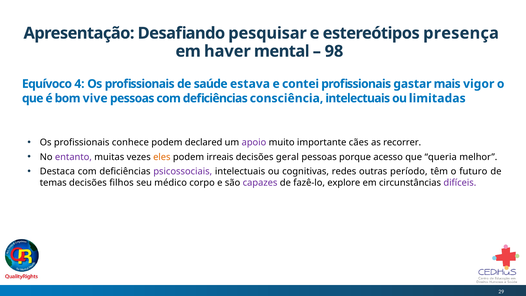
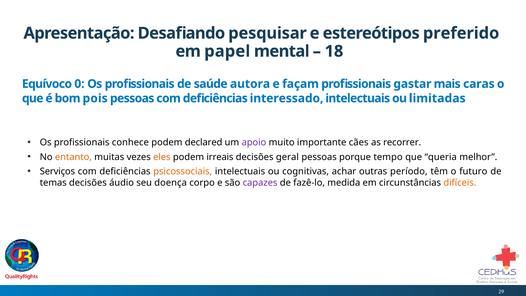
presença: presença -> preferido (461, 33)
haver: haver -> papel (227, 51)
98: 98 -> 18 (334, 51)
4: 4 -> 0 (79, 84)
estava: estava -> autora (250, 84)
contei: contei -> façam (301, 84)
vigor: vigor -> caras (479, 84)
vive: vive -> pois (95, 98)
consciência: consciência -> interessado (287, 98)
entanto colour: purple -> orange (73, 157)
acesso: acesso -> tempo (388, 157)
Destaca: Destaca -> Serviços (57, 171)
psicossociais colour: purple -> orange (183, 171)
redes: redes -> achar (344, 171)
filhos: filhos -> áudio (122, 183)
médico: médico -> doença (171, 183)
explore: explore -> medida (344, 183)
difíceis colour: purple -> orange (460, 183)
